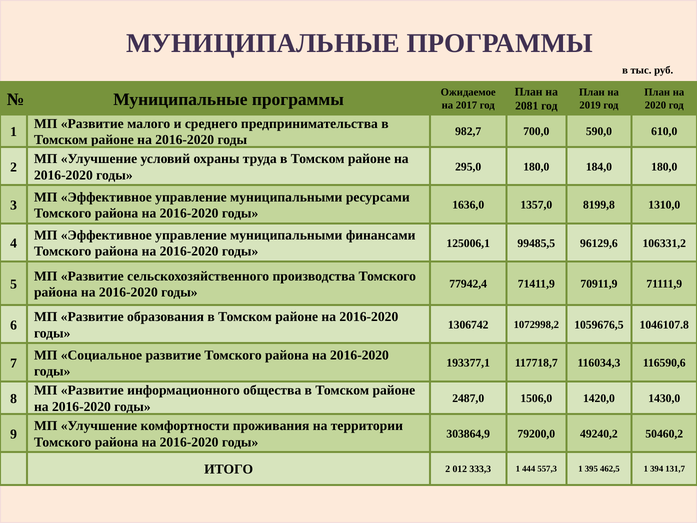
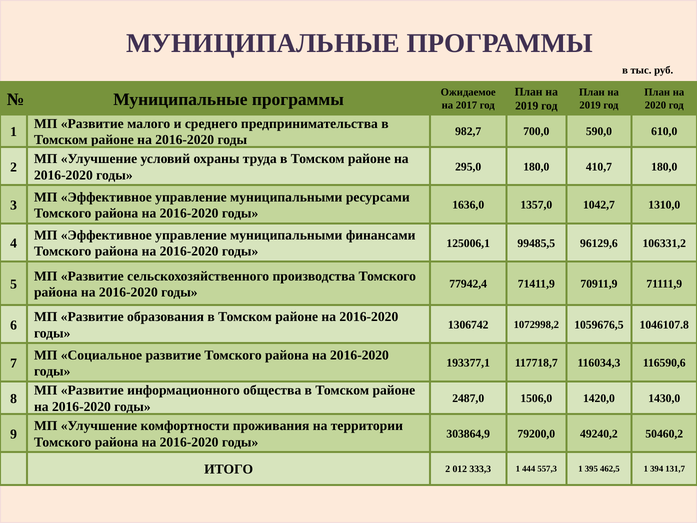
2081: 2081 -> 2019 (527, 106)
184,0: 184,0 -> 410,7 (599, 167)
8199,8: 8199,8 -> 1042,7 (599, 205)
